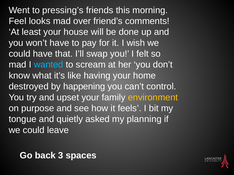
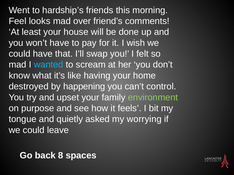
pressing’s: pressing’s -> hardship’s (63, 10)
environment colour: yellow -> light green (153, 98)
planning: planning -> worrying (144, 119)
3: 3 -> 8 (61, 156)
